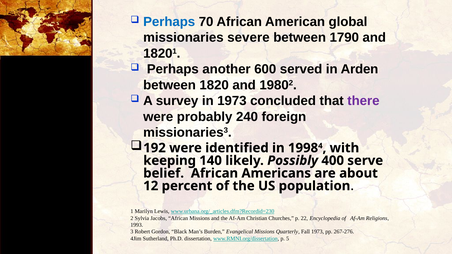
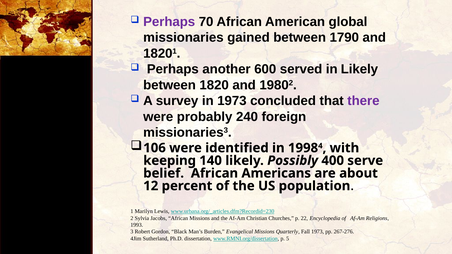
Perhaps colour: blue -> purple (169, 22)
severe: severe -> gained (248, 38)
in Arden: Arden -> Likely (359, 69)
192: 192 -> 106 (155, 148)
